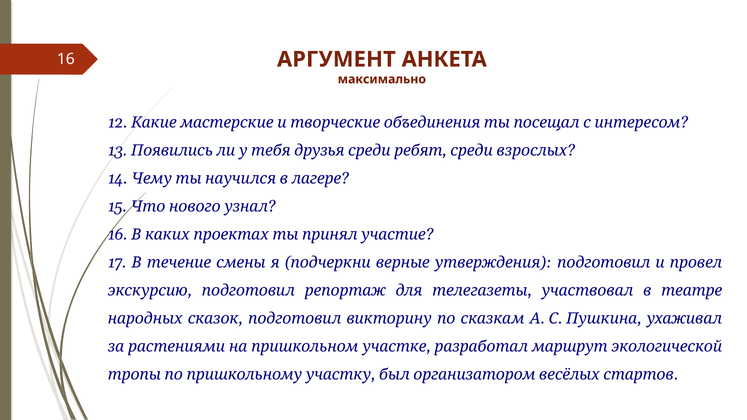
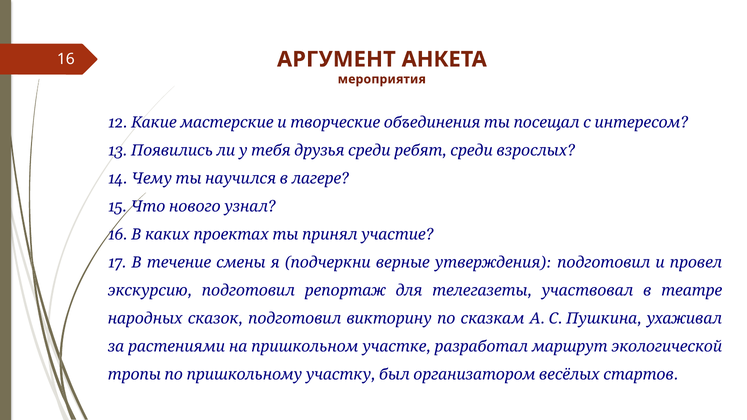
максимально: максимально -> мероприятия (382, 79)
